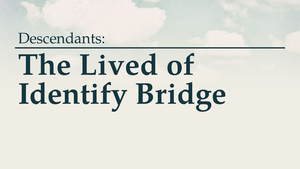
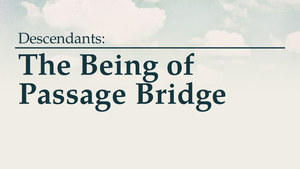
Lived: Lived -> Being (119, 65)
Identify: Identify -> Passage (72, 94)
